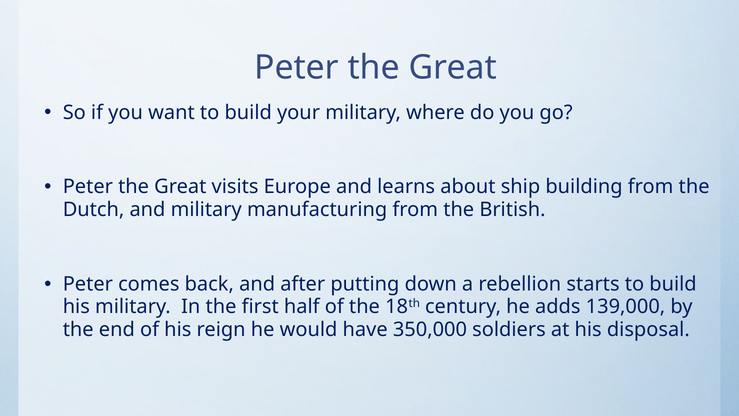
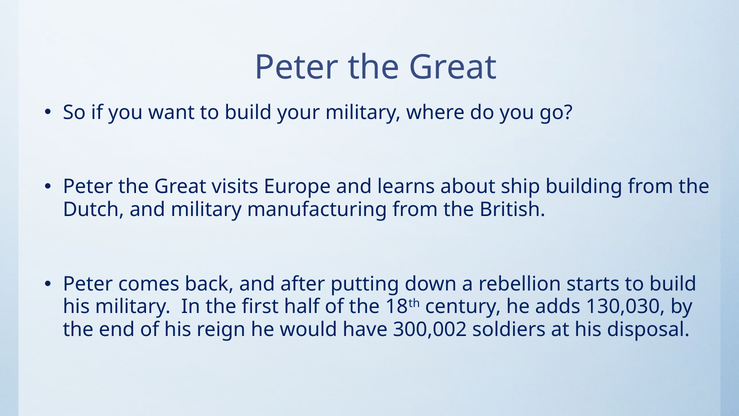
139,000: 139,000 -> 130,030 (625, 307)
350,000: 350,000 -> 300,002 (430, 329)
